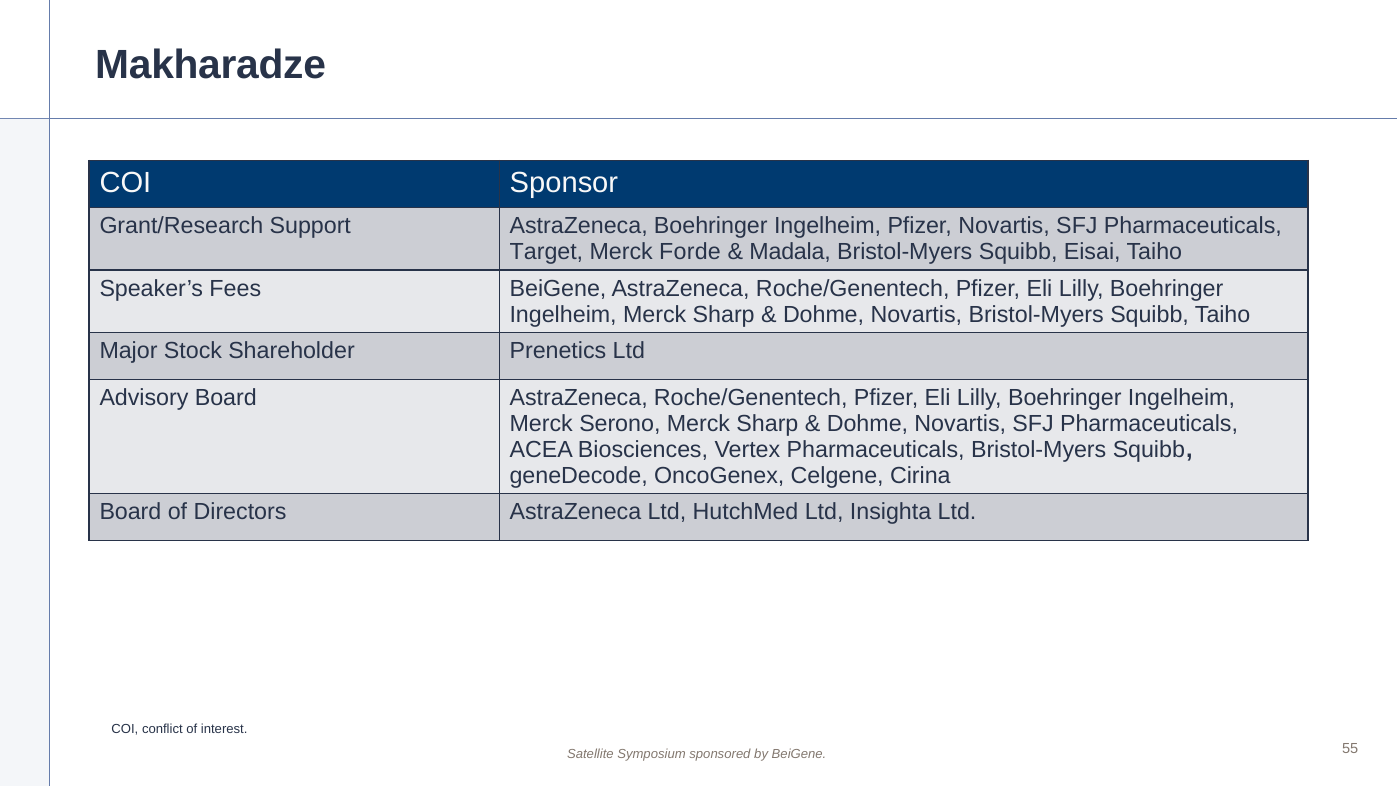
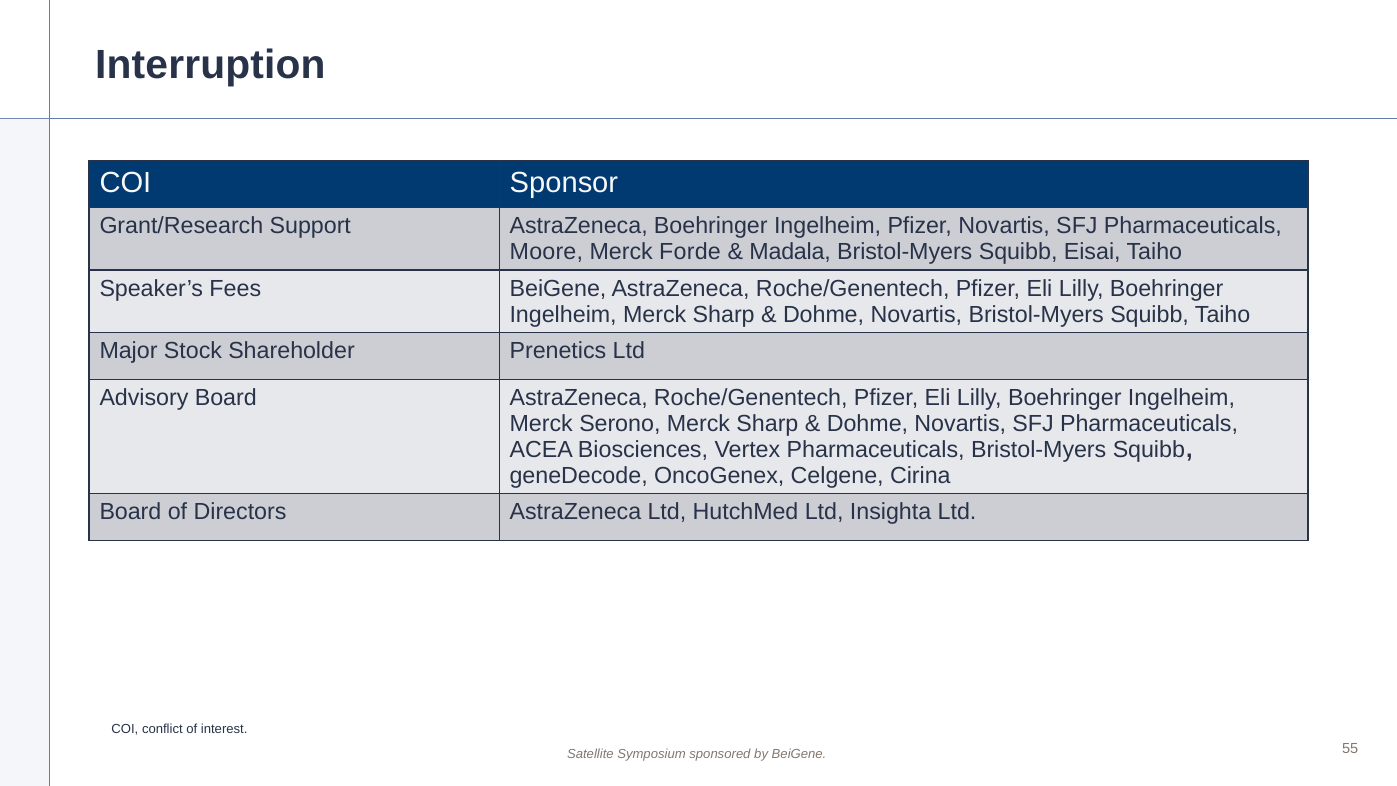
Makharadze: Makharadze -> Interruption (210, 65)
Target: Target -> Moore (546, 252)
